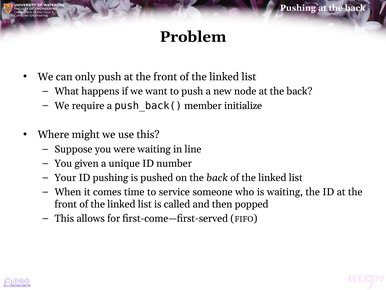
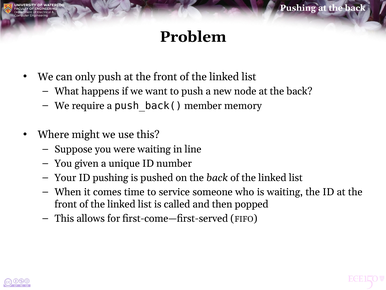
initialize: initialize -> memory (243, 105)
